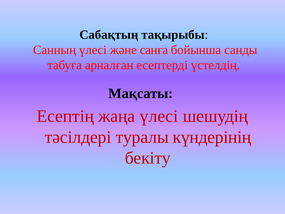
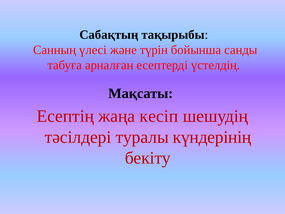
санға: санға -> түрін (154, 50)
жаңа үлесі: үлесі -> кесіп (159, 116)
